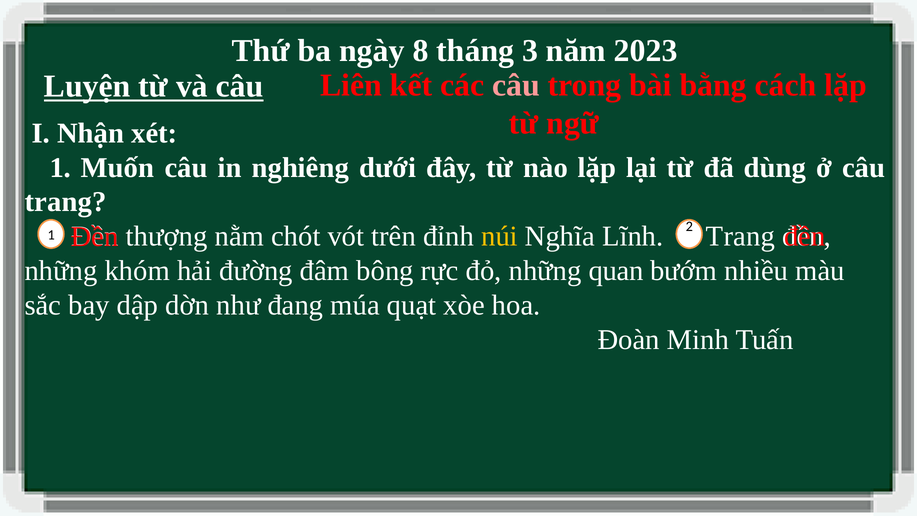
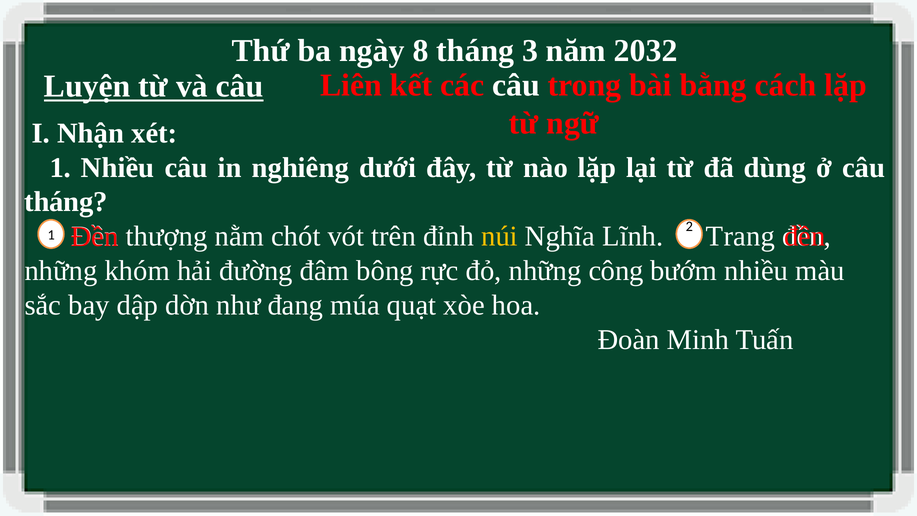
2023: 2023 -> 2032 (646, 51)
câu colour: pink -> white (516, 85)
1 Muốn: Muốn -> Nhiều (118, 168)
trang: trang -> tháng (66, 202)
quan: quan -> công (616, 271)
